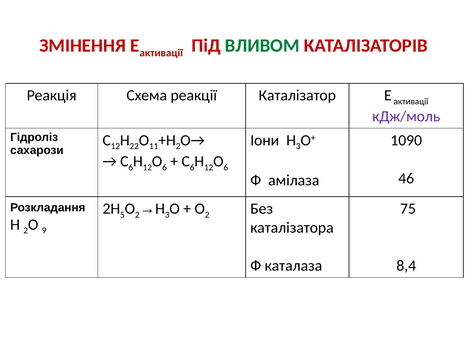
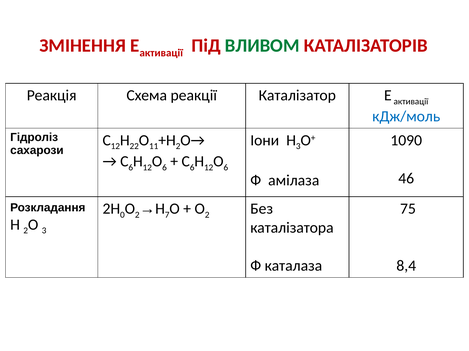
кДж/моль colour: purple -> blue (406, 117)
5: 5 -> 0 (122, 215)
3: 3 -> 7 (167, 215)
9: 9 -> 3 (44, 231)
